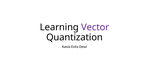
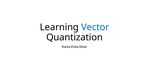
Vector colour: purple -> blue (95, 27)
